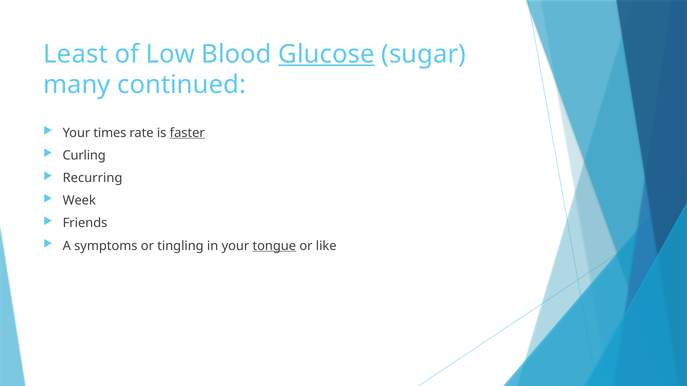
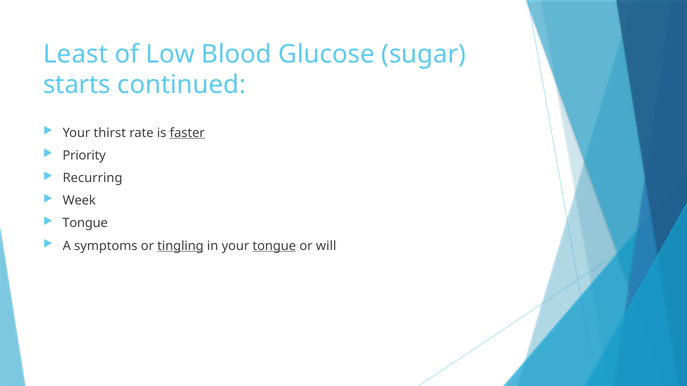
Glucose underline: present -> none (327, 54)
many: many -> starts (77, 85)
times: times -> thirst (110, 133)
Curling: Curling -> Priority (84, 156)
Friends: Friends -> Tongue (85, 223)
tingling underline: none -> present (180, 246)
like: like -> will (326, 246)
